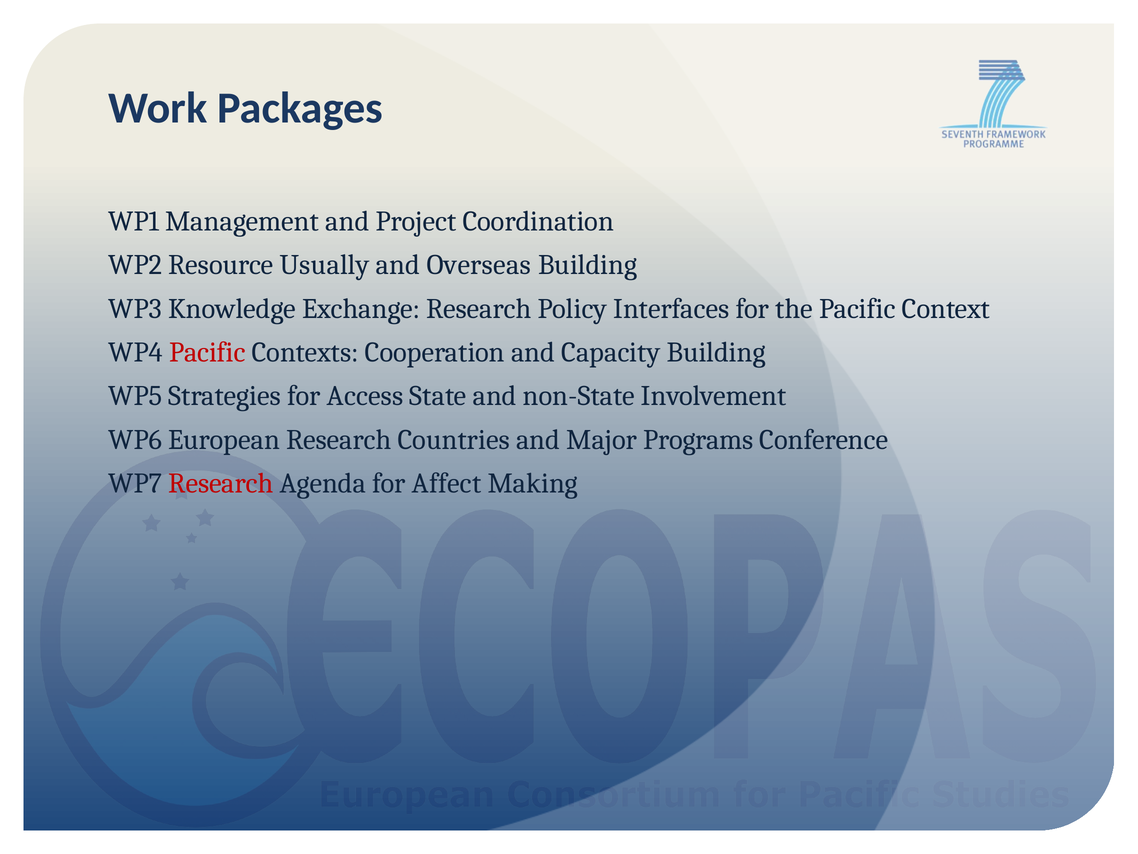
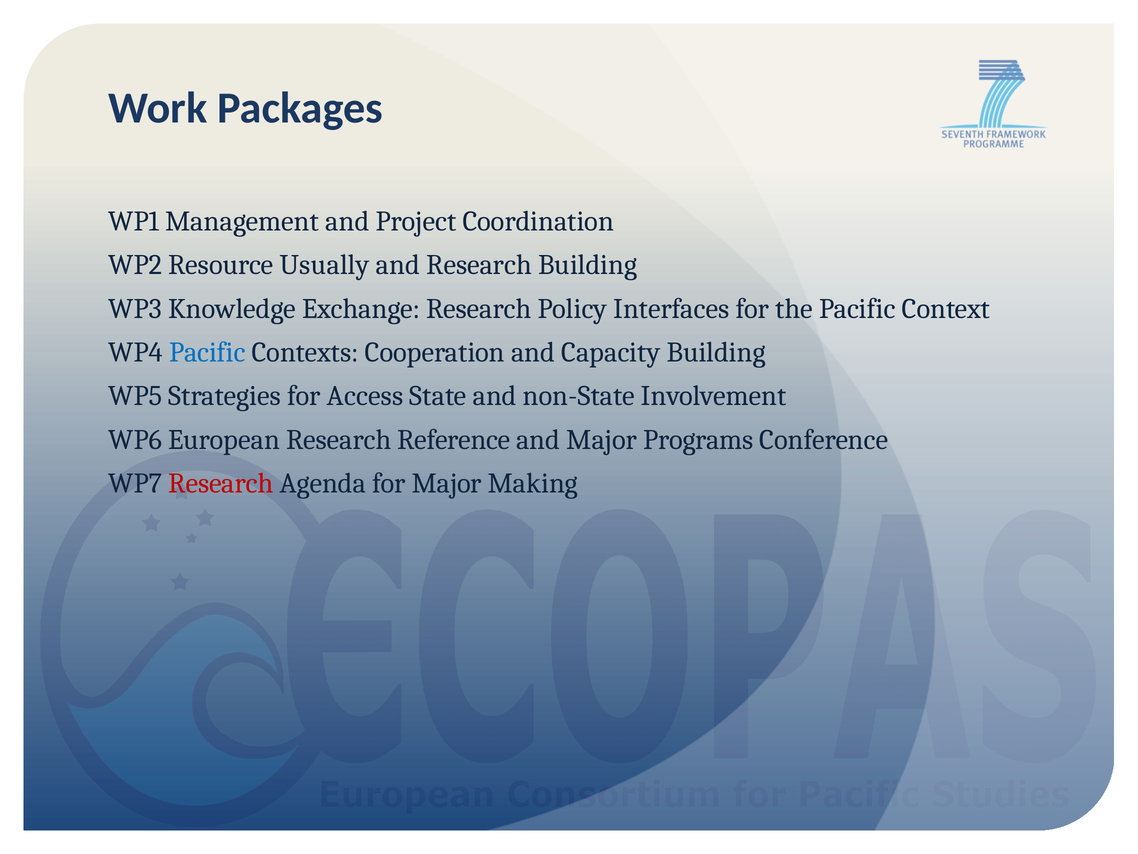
and Overseas: Overseas -> Research (479, 265)
Pacific colour: red -> blue (207, 352)
Countries: Countries -> Reference (454, 439)
for Affect: Affect -> Major (447, 483)
